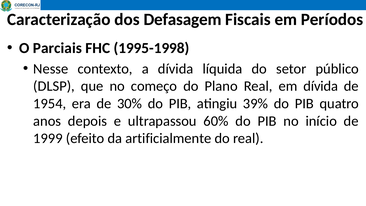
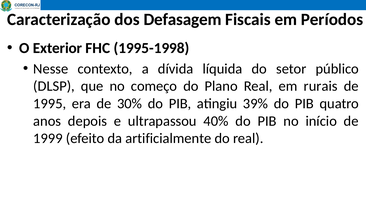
Parciais: Parciais -> Exterior (57, 48)
em dívida: dívida -> rurais (321, 86)
1954: 1954 -> 1995 (50, 104)
60%: 60% -> 40% (216, 121)
